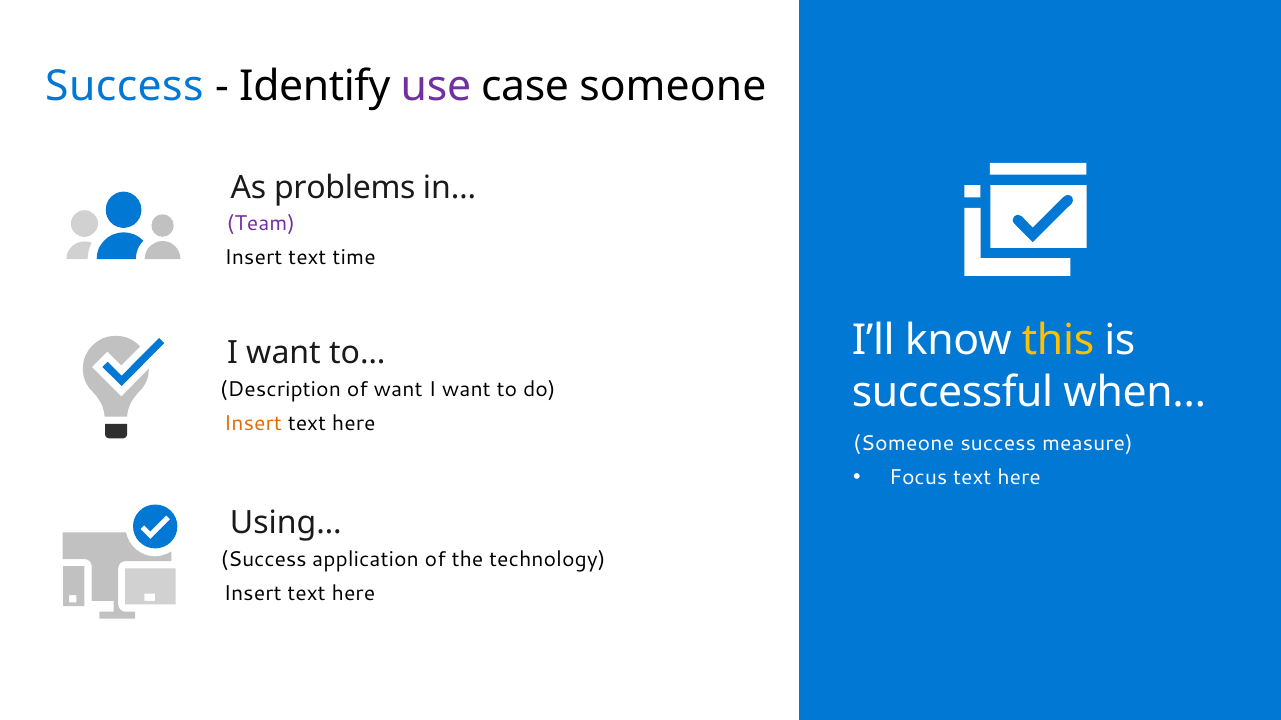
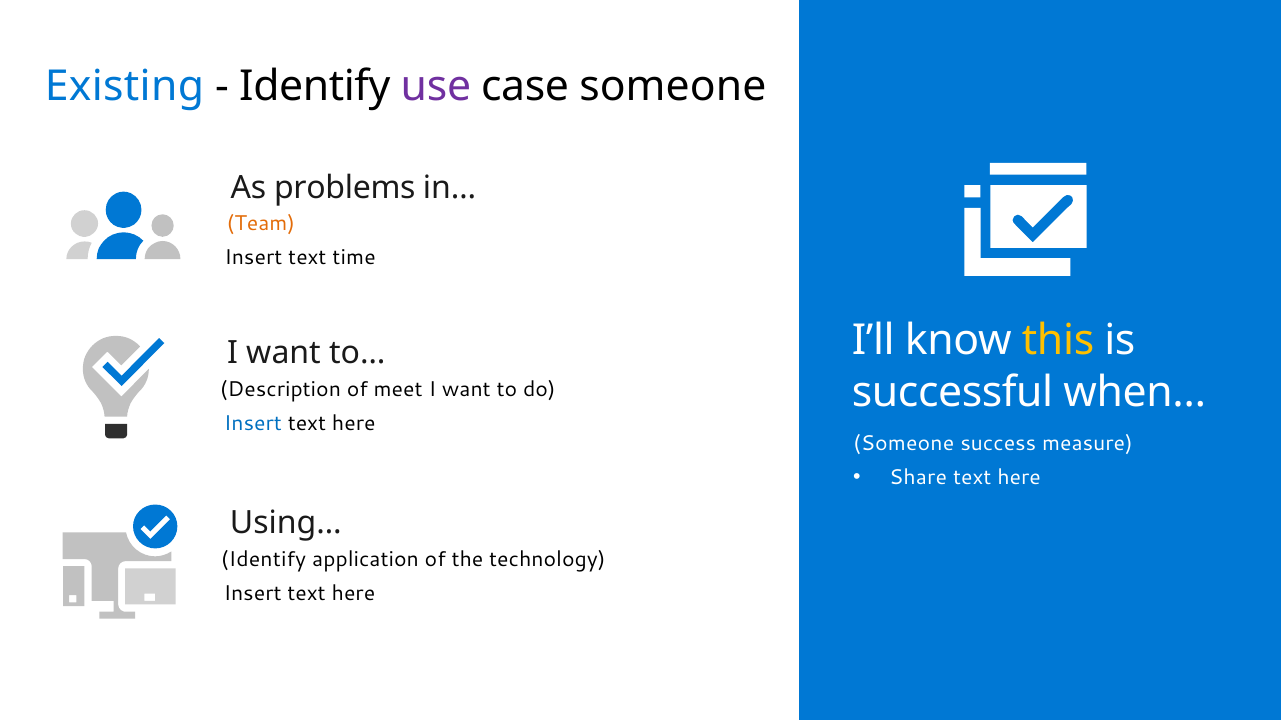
Success: Success -> Existing (124, 86)
Team colour: purple -> orange (261, 224)
of want: want -> meet (398, 389)
Insert colour: orange -> blue (253, 424)
Focus: Focus -> Share (918, 478)
Success: Success -> Identify (264, 560)
